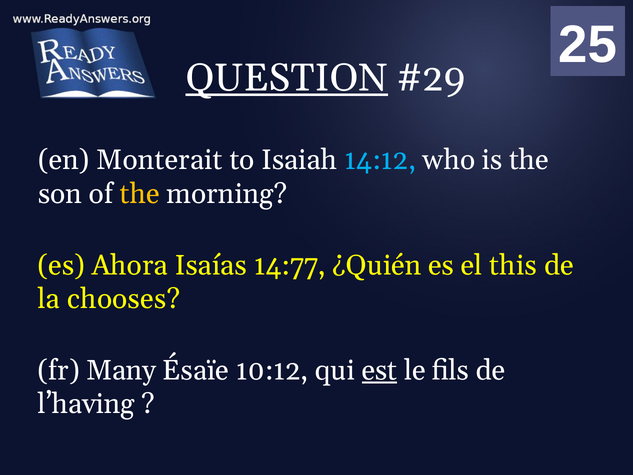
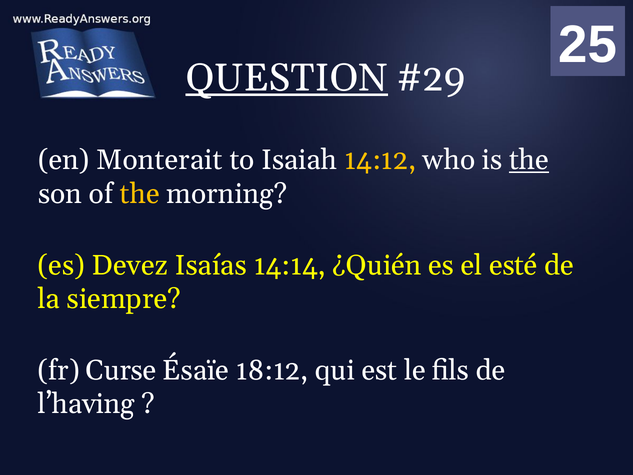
14:12 colour: light blue -> yellow (380, 160)
the underline: none -> present (529, 160)
Ahora: Ahora -> Devez (130, 265)
14:77: 14:77 -> 14:14 (290, 265)
this: this -> esté (513, 265)
chooses: chooses -> siempre (124, 299)
Many: Many -> Curse (121, 370)
10:12: 10:12 -> 18:12 (272, 370)
est underline: present -> none (379, 370)
